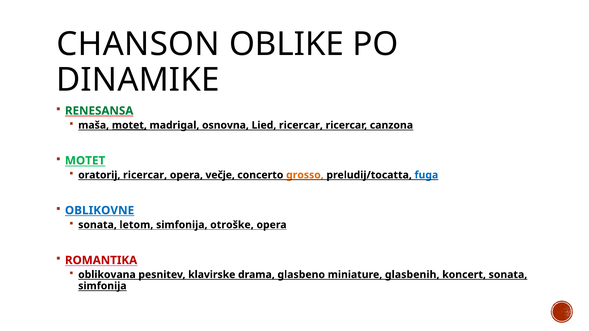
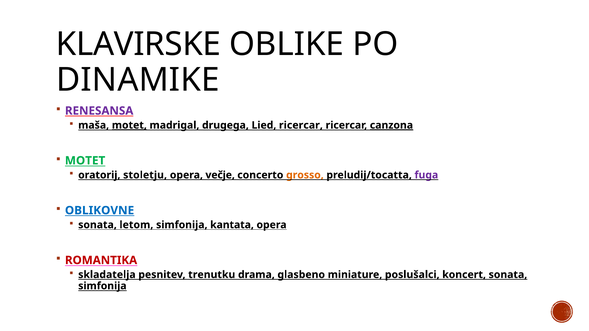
CHANSON: CHANSON -> KLAVIRSKE (138, 44)
RENESANSA colour: green -> purple (99, 111)
osnovna: osnovna -> drugega (225, 125)
canzona underline: none -> present (391, 125)
oratorij ricercar: ricercar -> stoletju (145, 175)
fuga colour: blue -> purple (426, 175)
otroške: otroške -> kantata (232, 225)
oblikovana: oblikovana -> skladatelja (107, 275)
klavirske: klavirske -> trenutku (212, 275)
glasbenih: glasbenih -> poslušalci (412, 275)
